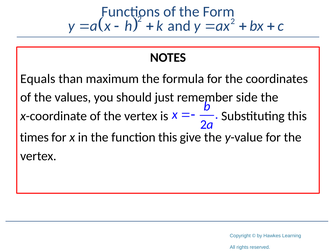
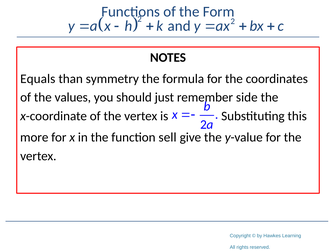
maximum: maximum -> symmetry (112, 79)
times: times -> more (34, 137)
function this: this -> sell (168, 137)
